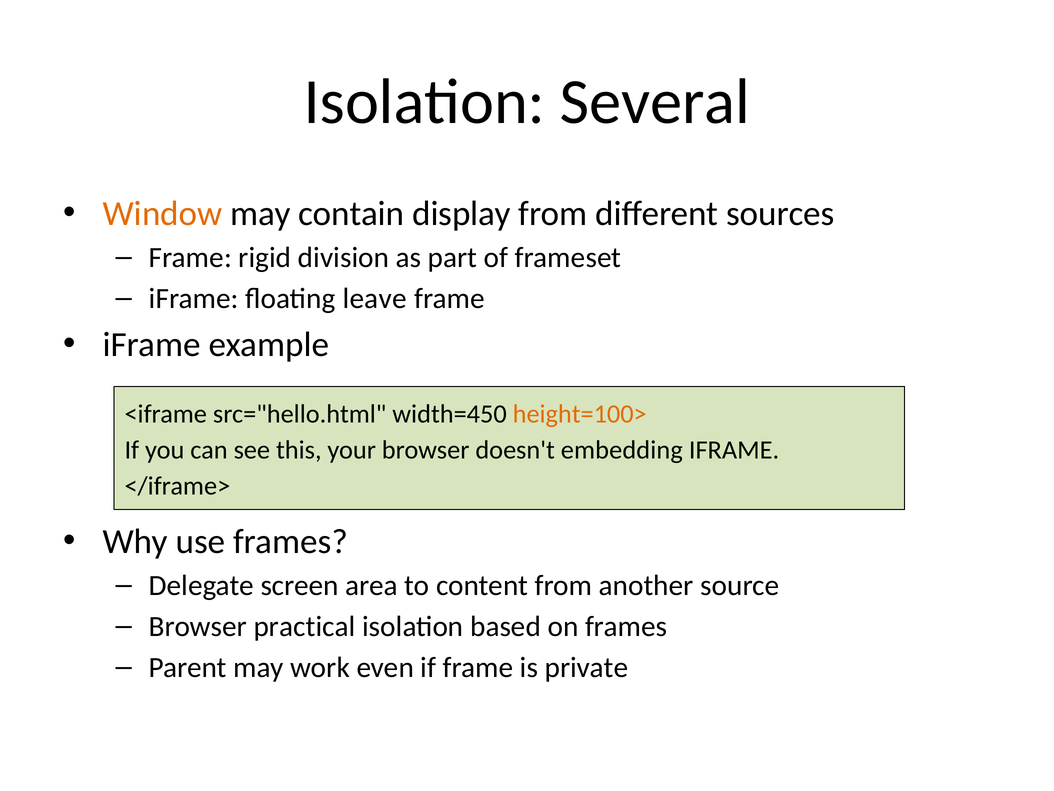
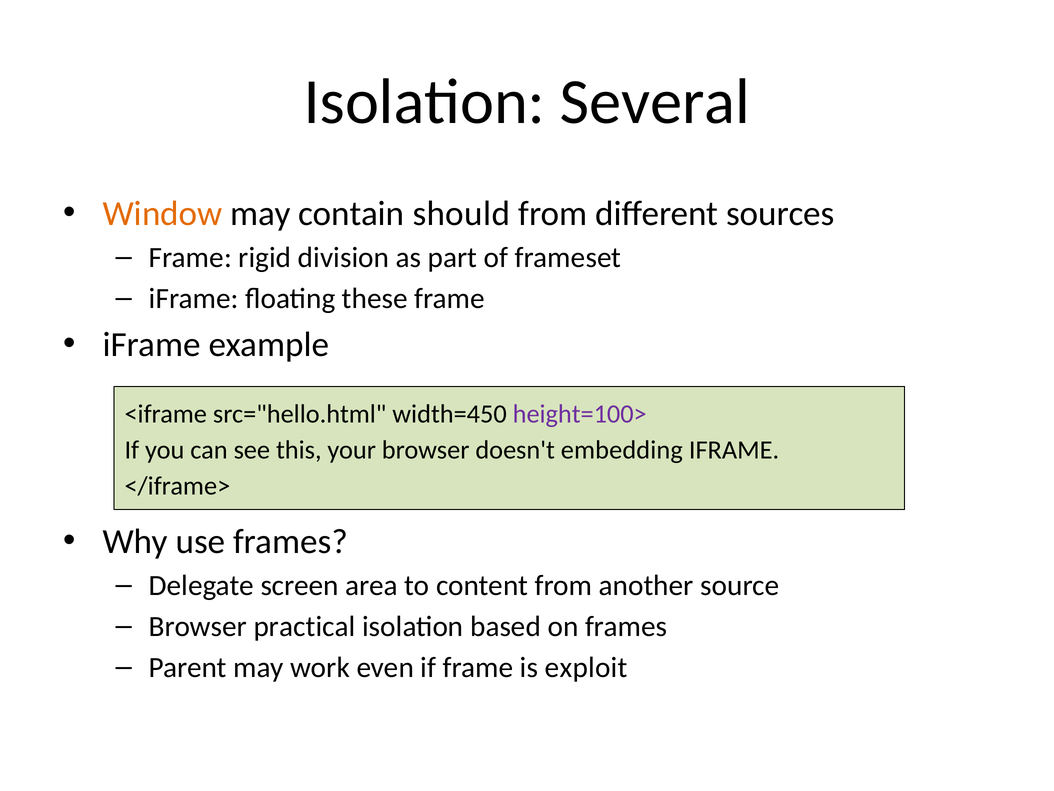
display: display -> should (461, 213)
leave: leave -> these (375, 298)
height=100> colour: orange -> purple (580, 414)
private: private -> exploit (586, 667)
